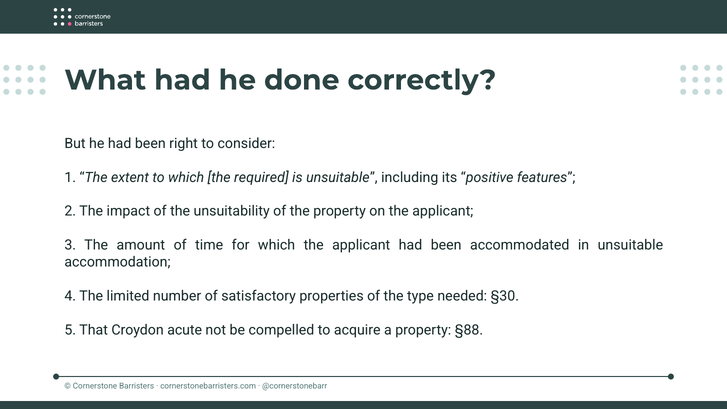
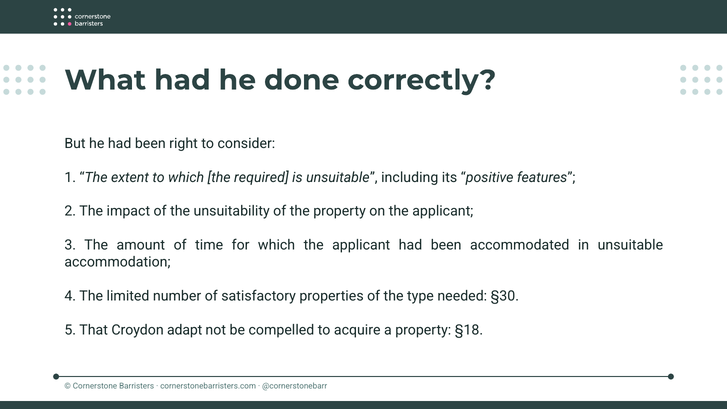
acute: acute -> adapt (185, 330)
§88: §88 -> §18 (469, 330)
